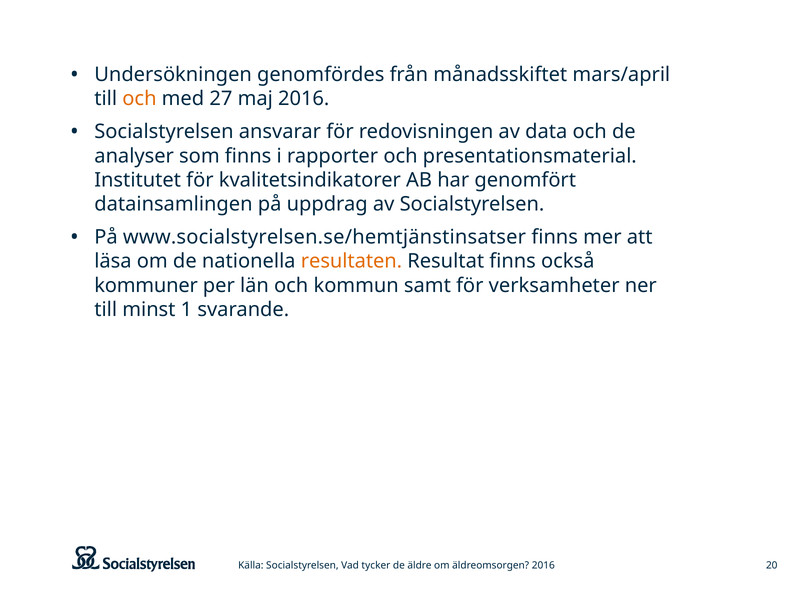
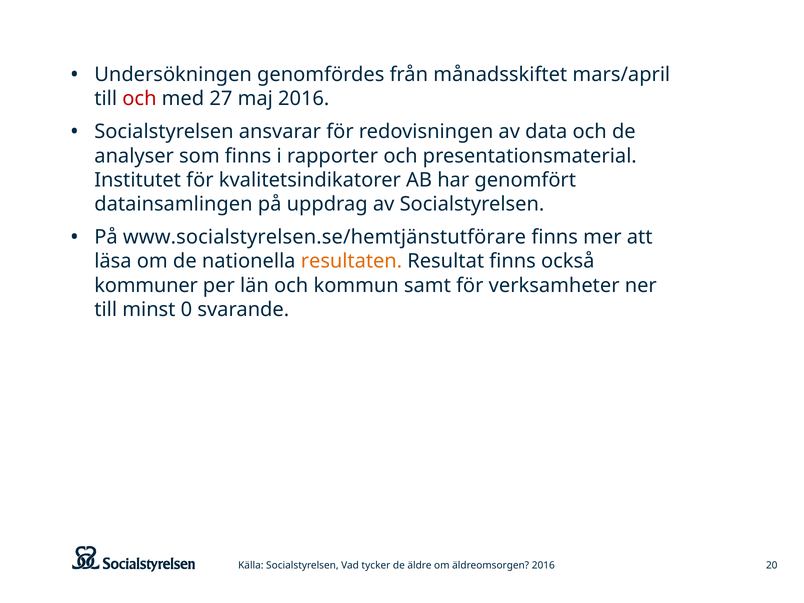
och colour: orange -> red (139, 99)
www.socialstyrelsen.se/hemtjänstinsatser: www.socialstyrelsen.se/hemtjänstinsatser -> www.socialstyrelsen.se/hemtjänstutförare (324, 237)
1: 1 -> 0 (186, 310)
